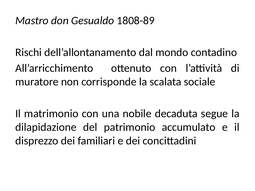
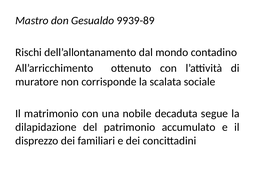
1808-89: 1808-89 -> 9939-89 (136, 21)
